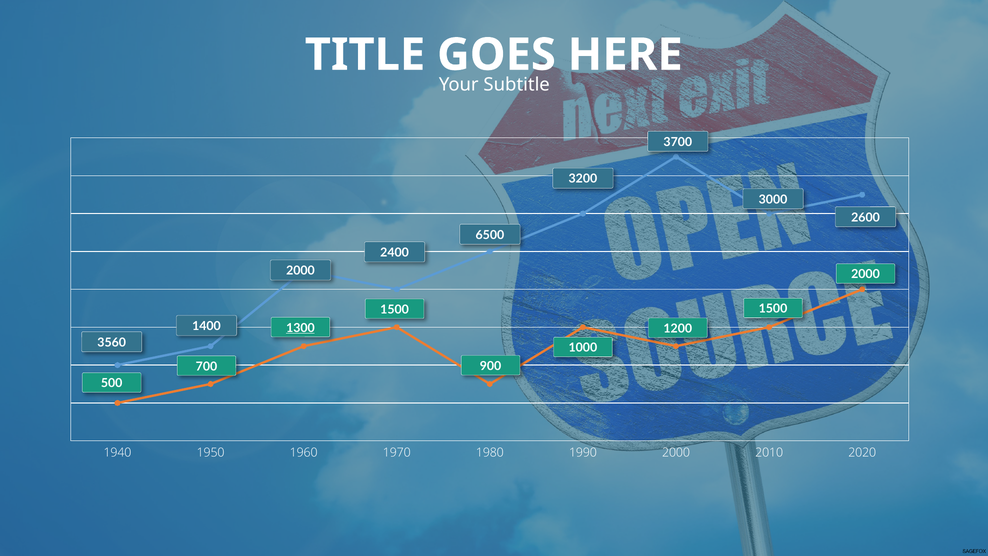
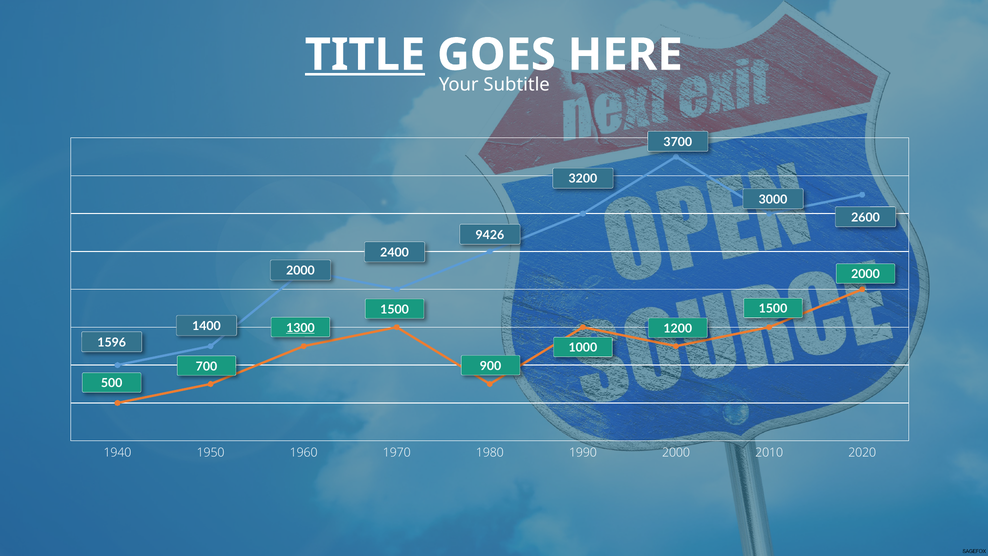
TITLE underline: none -> present (365, 55)
6500: 6500 -> 9426 (490, 235)
3560: 3560 -> 1596 (112, 342)
